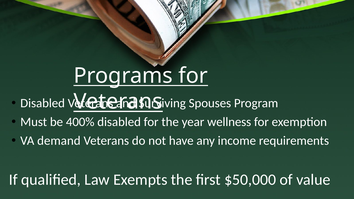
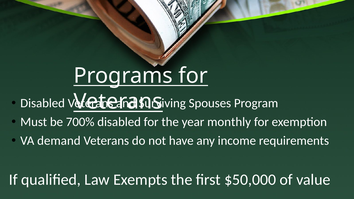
400%: 400% -> 700% (80, 122)
wellness: wellness -> monthly (229, 122)
